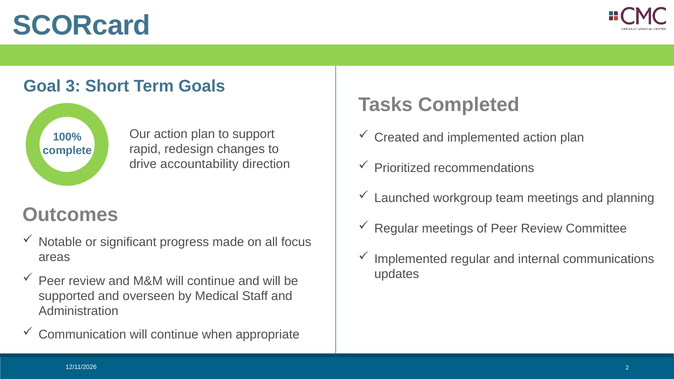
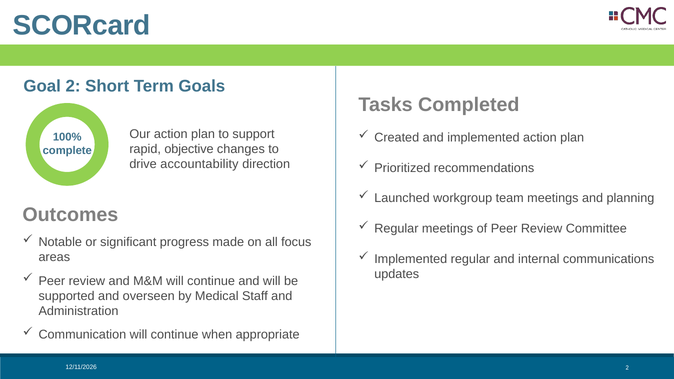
Goal 3: 3 -> 2 (73, 86)
redesign: redesign -> objective (189, 149)
